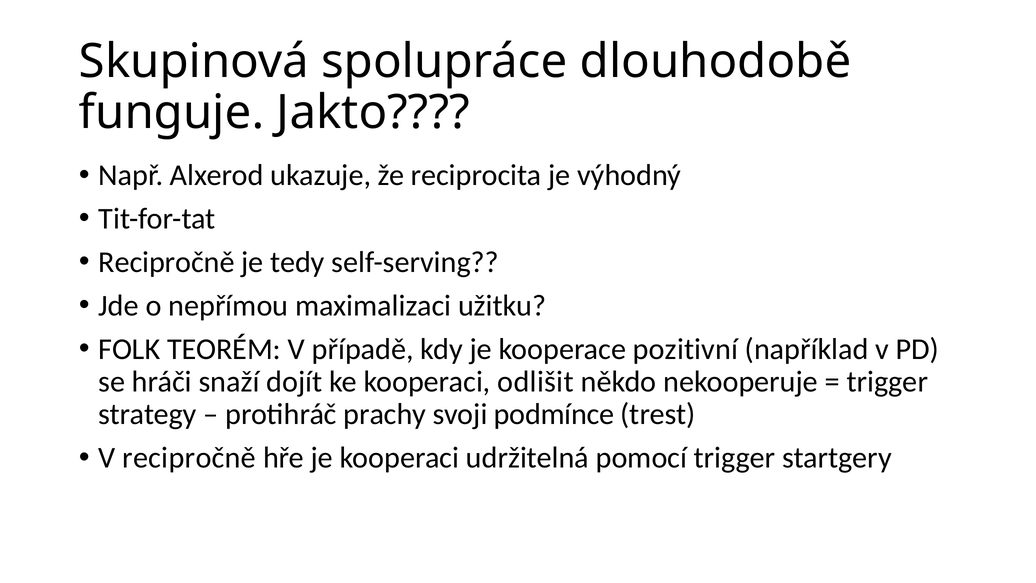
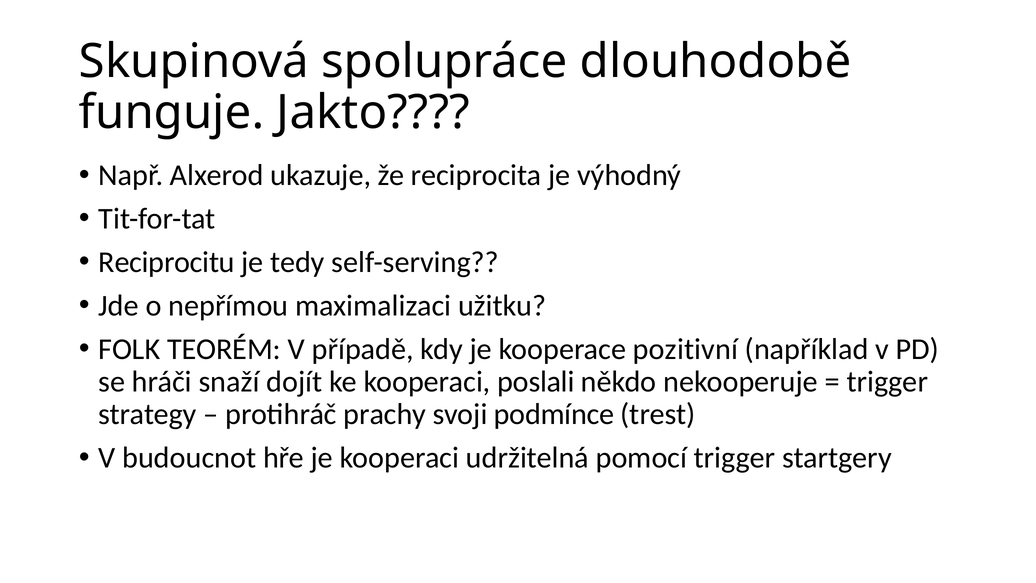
Recipročně: Recipročně -> Reciprocitu (167, 262)
odlišit: odlišit -> poslali (536, 382)
V recipročně: recipročně -> budoucnot (189, 458)
